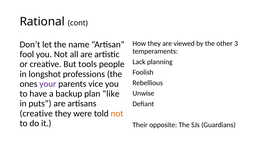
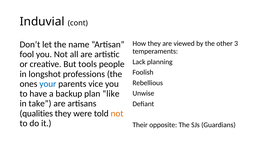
Rational: Rational -> Induvial (42, 22)
your colour: purple -> blue (48, 84)
puts: puts -> take (40, 104)
creative: creative -> qualities (36, 114)
